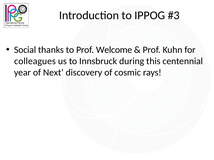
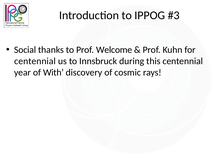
colleagues: colleagues -> centennial (35, 61)
Next: Next -> With (53, 73)
